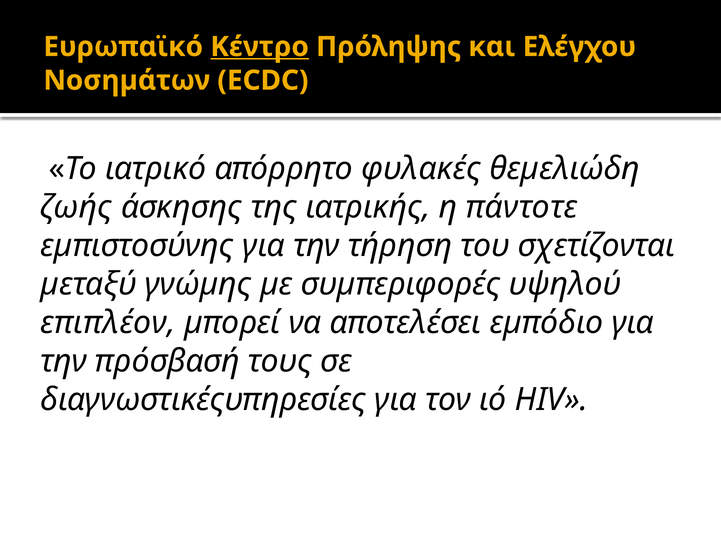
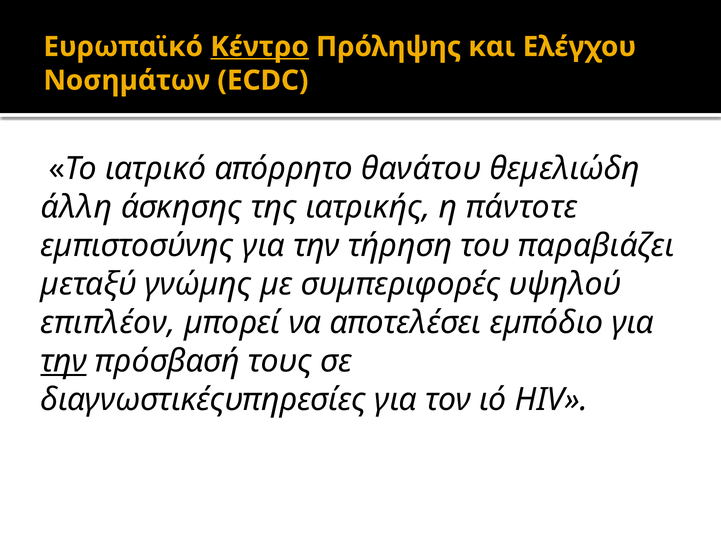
φυλακές: φυλακές -> θανάτου (421, 169)
ζωής: ζωής -> άλλη (76, 207)
σχετίζονται: σχετίζονται -> παραβιάζει (596, 246)
την underline: none -> present (64, 361)
